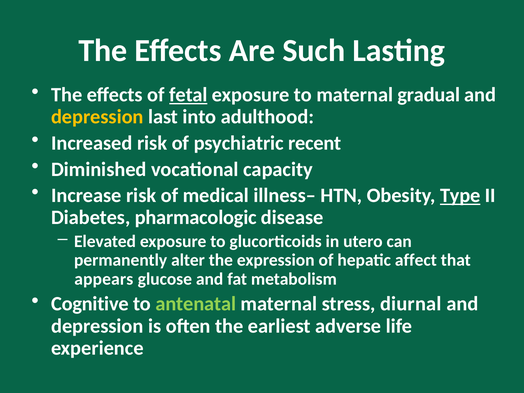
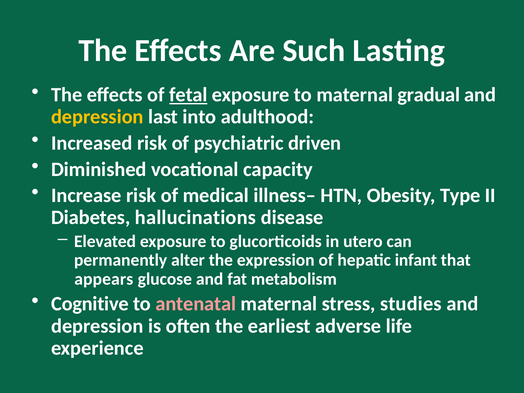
recent: recent -> driven (315, 143)
Type underline: present -> none (460, 195)
pharmacologic: pharmacologic -> hallucinations (196, 218)
affect: affect -> infant (416, 260)
antenatal colour: light green -> pink (196, 304)
diurnal: diurnal -> studies (411, 304)
